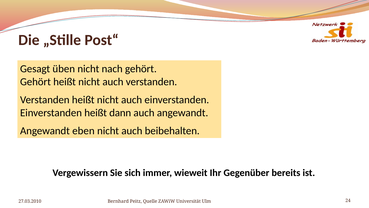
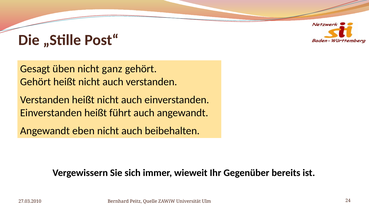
nach: nach -> ganz (112, 69)
dann: dann -> führt (120, 113)
